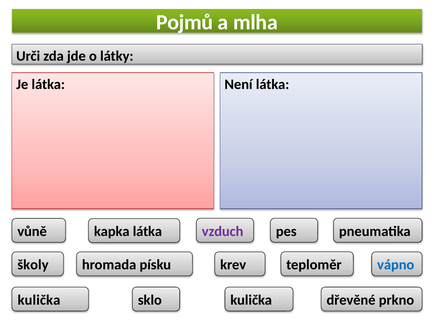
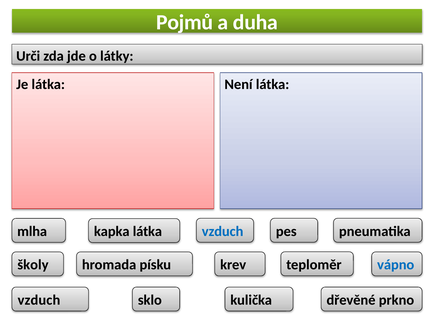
mlha: mlha -> duha (255, 22)
vzduch colour: purple -> blue (223, 232)
vůně: vůně -> mlha (32, 232)
kulička: kulička -> vzduch (39, 301)
